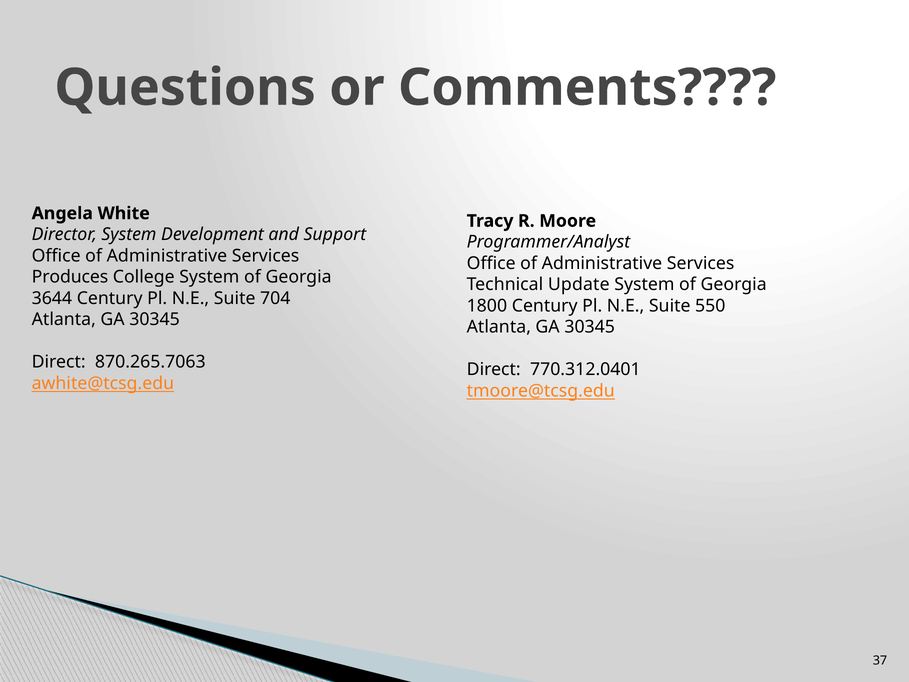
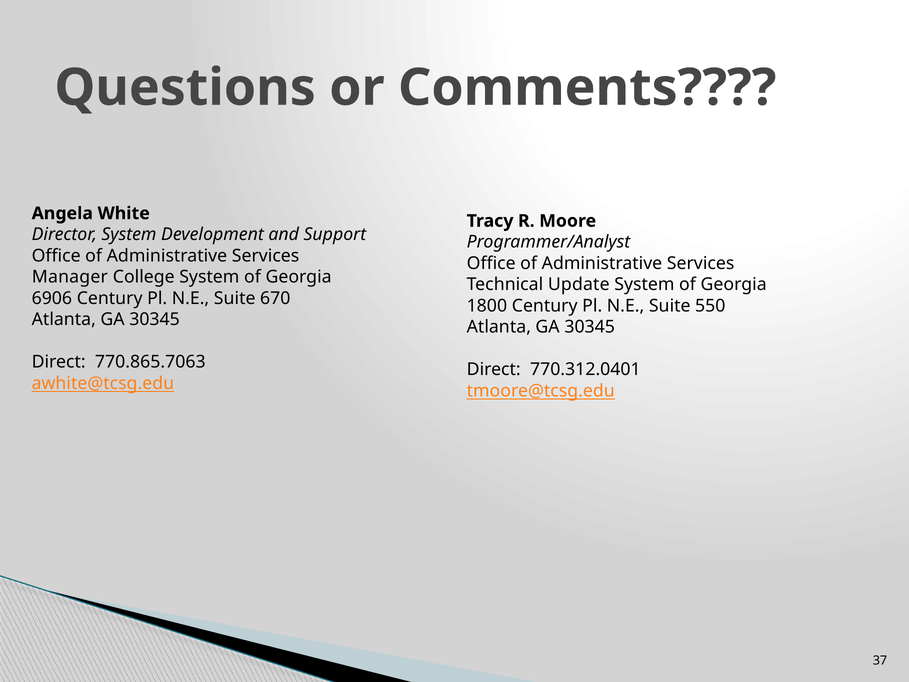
Produces: Produces -> Manager (70, 277)
3644: 3644 -> 6906 (52, 298)
704: 704 -> 670 (275, 298)
870.265.7063: 870.265.7063 -> 770.865.7063 (150, 362)
